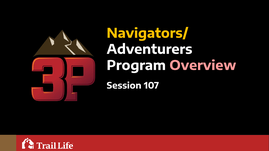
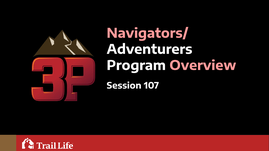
Navigators/ colour: yellow -> pink (147, 33)
